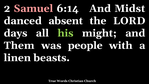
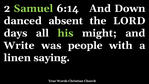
Samuel colour: pink -> light green (33, 8)
Midst: Midst -> Down (130, 8)
Them: Them -> Write (19, 45)
beasts: beasts -> saying (52, 58)
